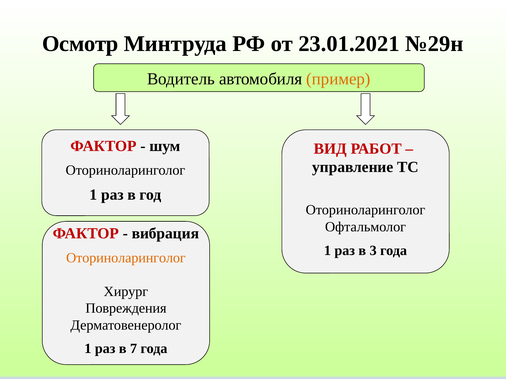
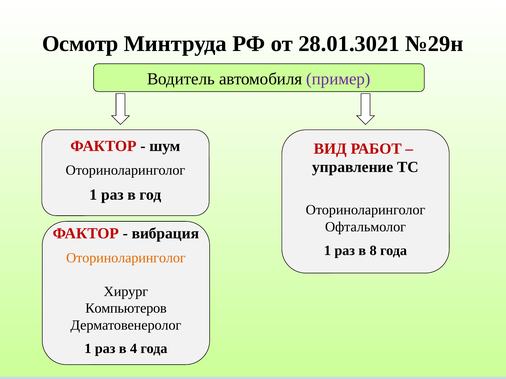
23.01.2021: 23.01.2021 -> 28.01.3021 (349, 44)
пример colour: orange -> purple (338, 79)
3: 3 -> 8 (373, 251)
Повреждения: Повреждения -> Компьютеров (126, 309)
7: 7 -> 4 (134, 349)
